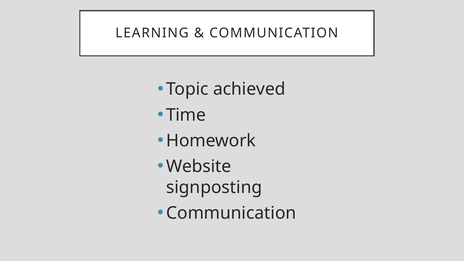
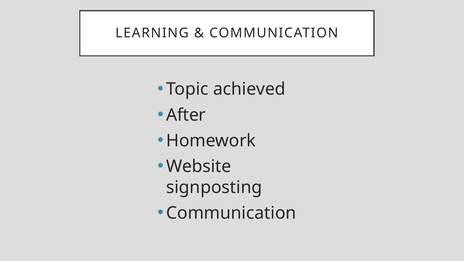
Time: Time -> After (186, 115)
